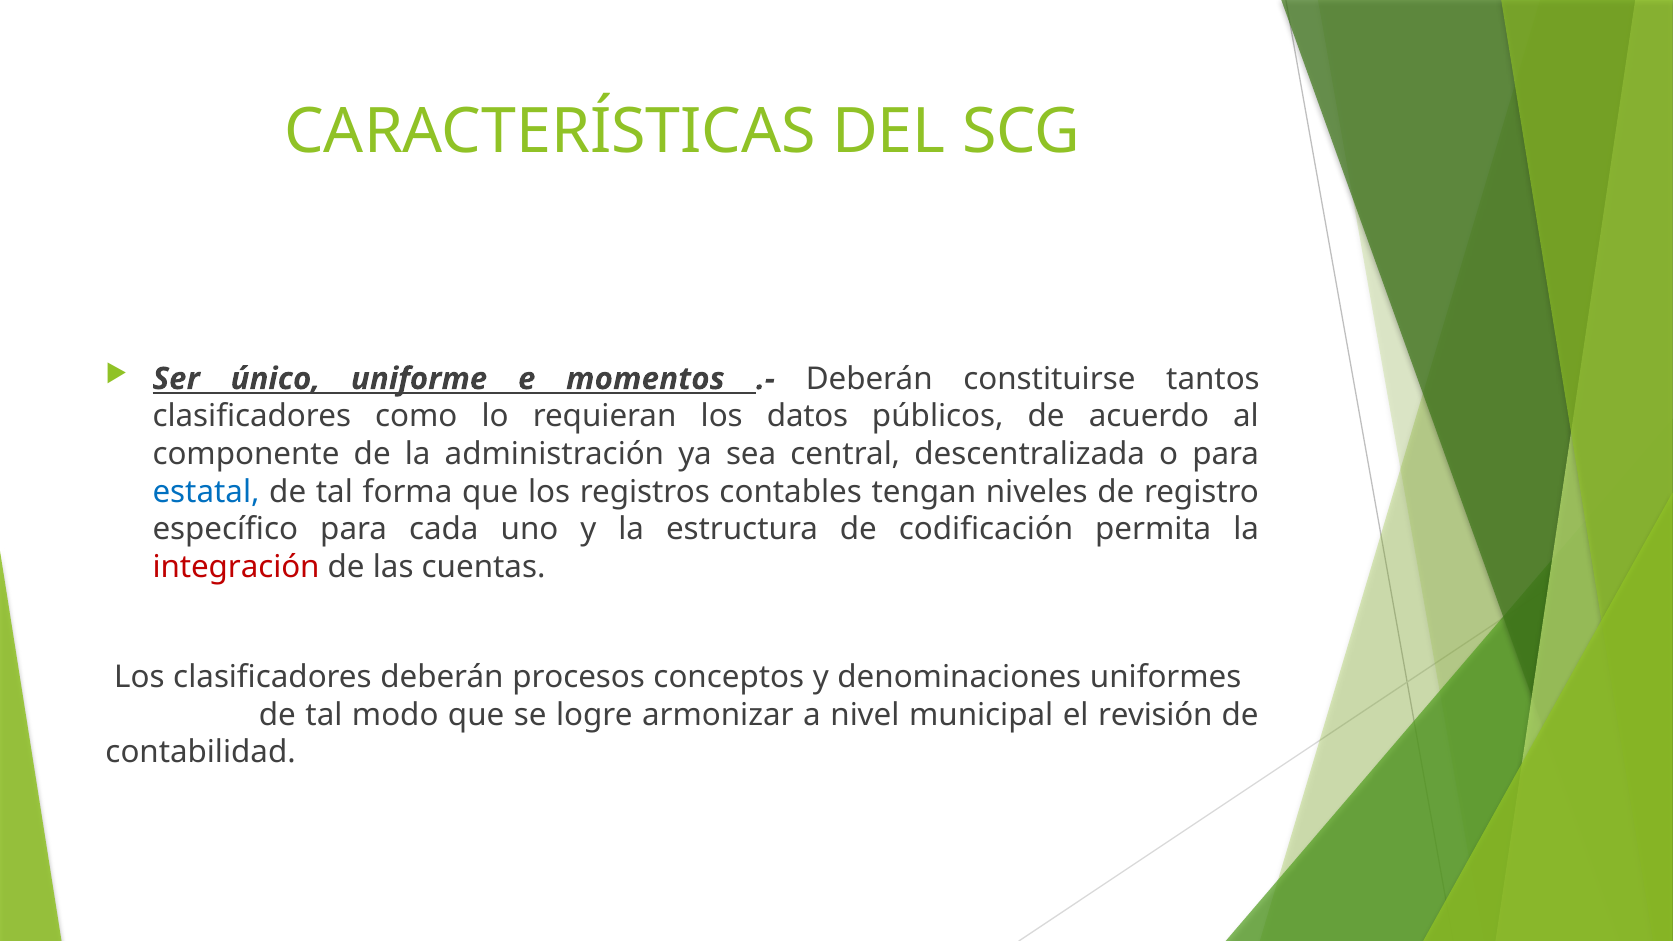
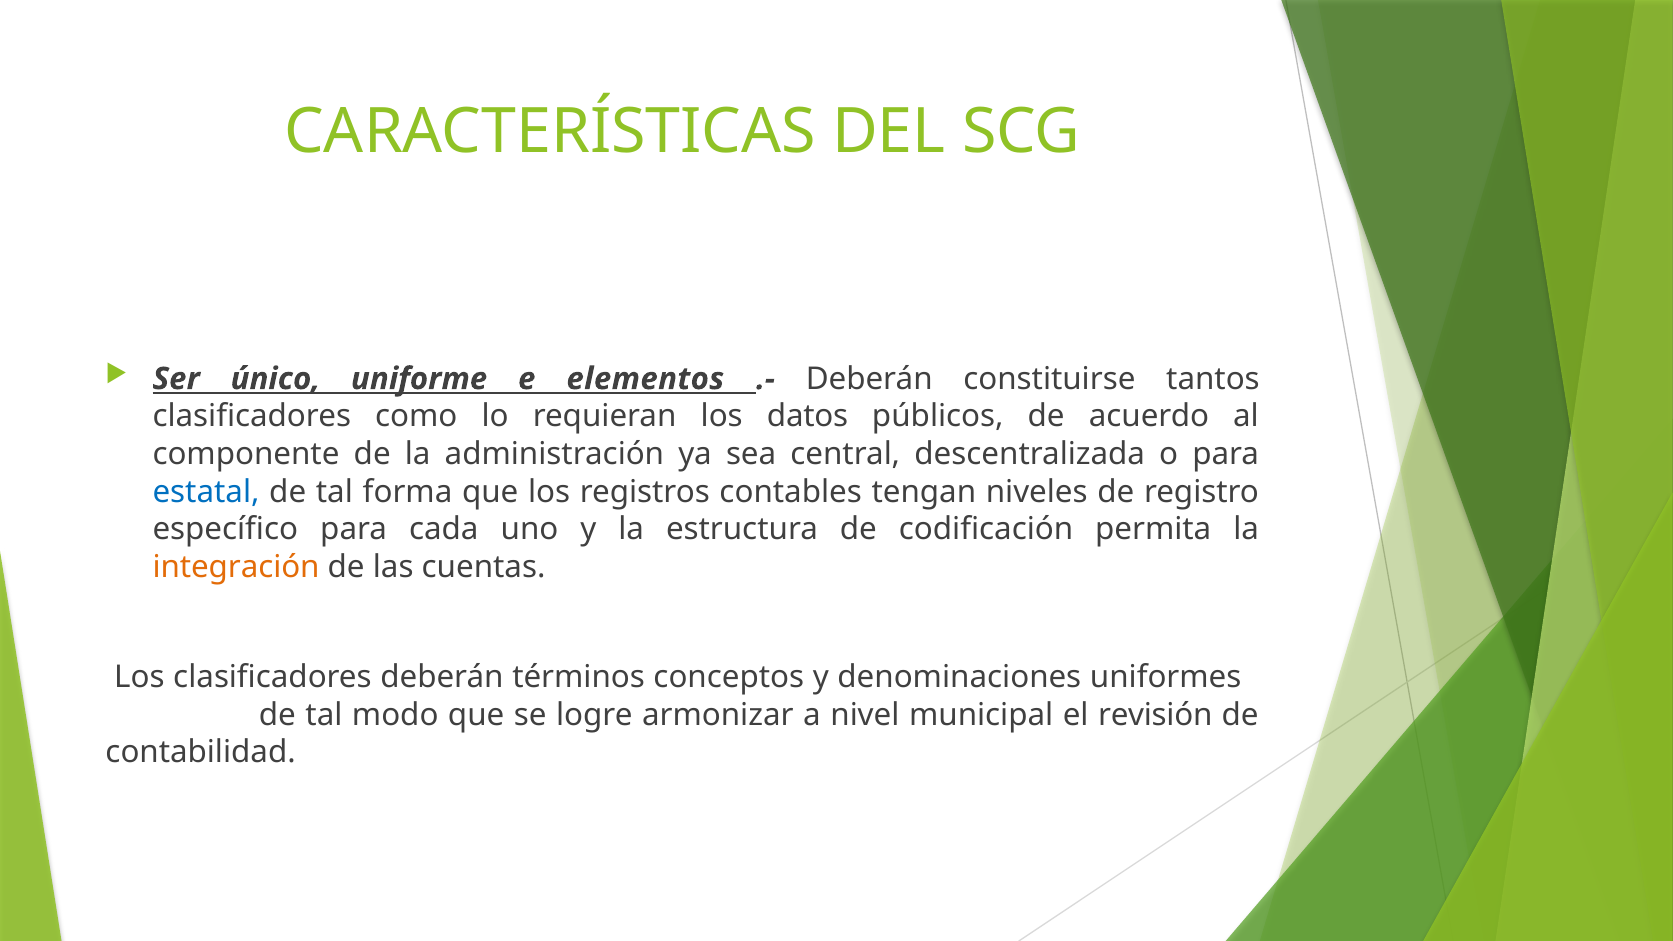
momentos: momentos -> elementos (645, 379)
integración colour: red -> orange (236, 567)
procesos: procesos -> términos (579, 677)
